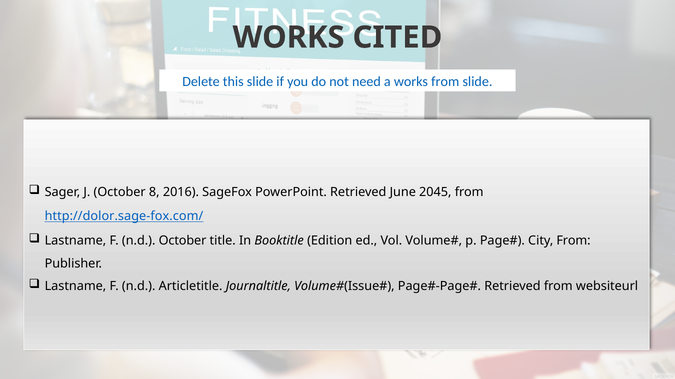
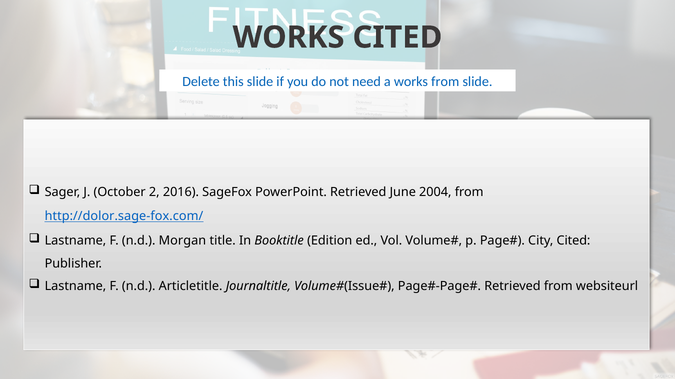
8: 8 -> 2 (154, 193)
2045: 2045 -> 2004 (435, 193)
n.d October: October -> Morgan (182, 241)
City From: From -> Cited (573, 241)
